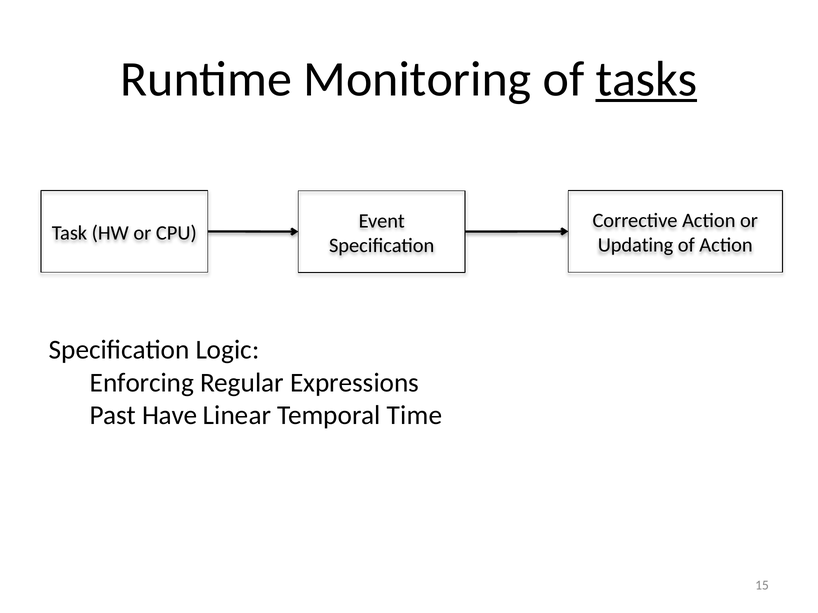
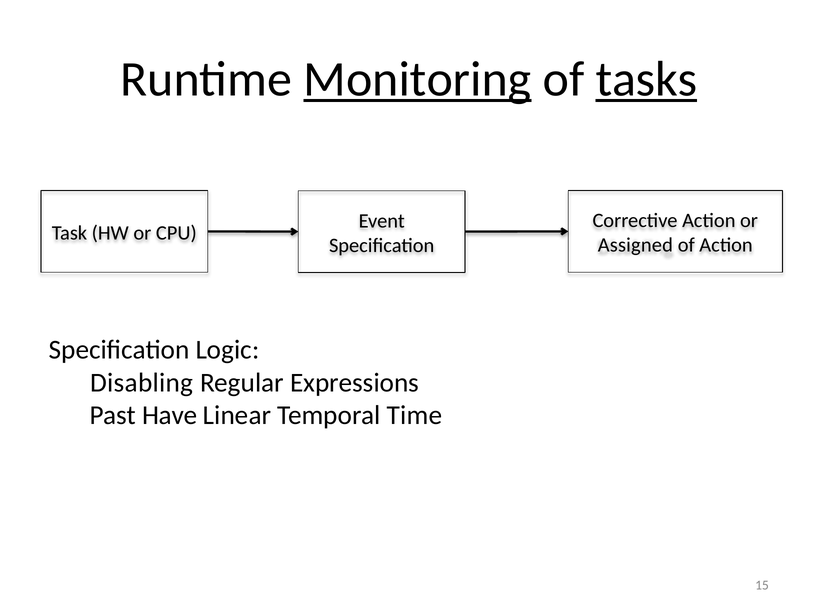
Monitoring underline: none -> present (417, 79)
Updating: Updating -> Assigned (635, 245)
Enforcing: Enforcing -> Disabling (142, 383)
